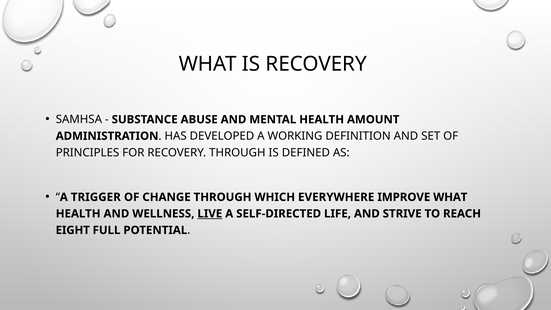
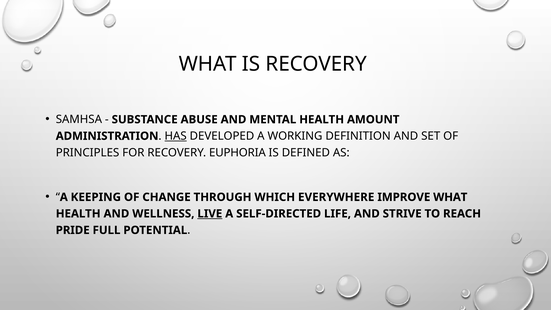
HAS underline: none -> present (176, 136)
RECOVERY THROUGH: THROUGH -> EUPHORIA (237, 153)
TRIGGER: TRIGGER -> KEEPING (96, 197)
EIGHT: EIGHT -> PRIDE (73, 230)
